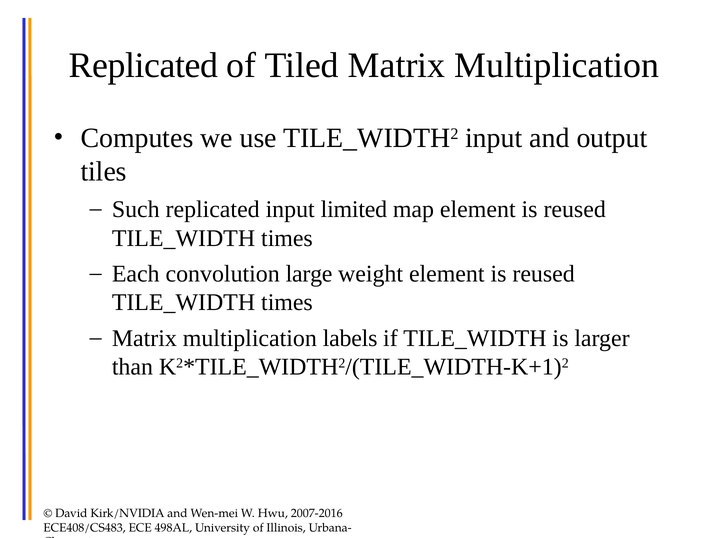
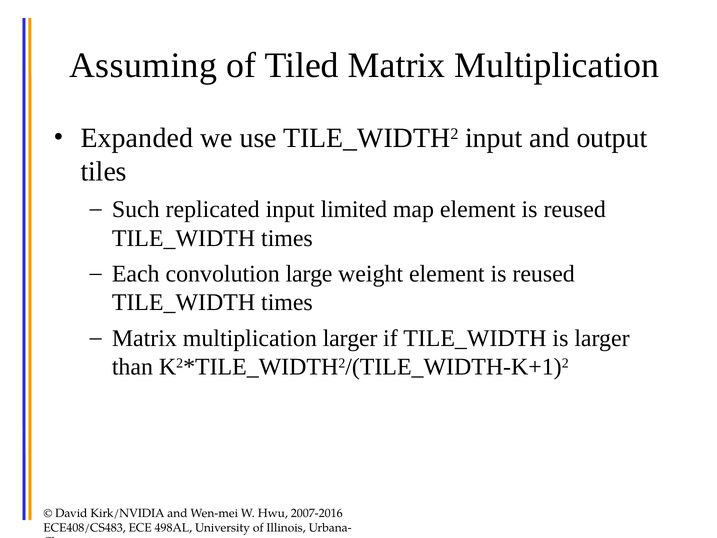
Replicated: Replicated -> Assuming (143, 65)
Computes: Computes -> Expanded (137, 138)
multiplication labels: labels -> larger (350, 338)
